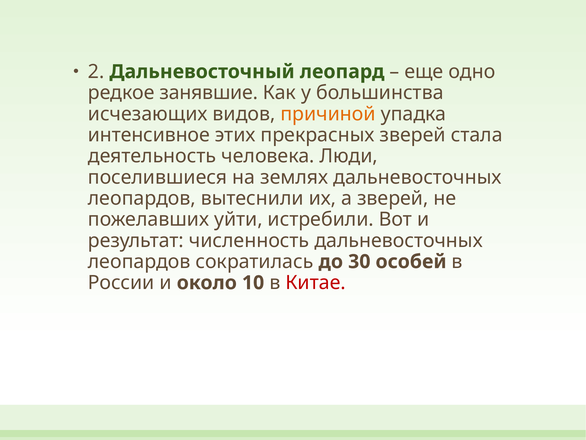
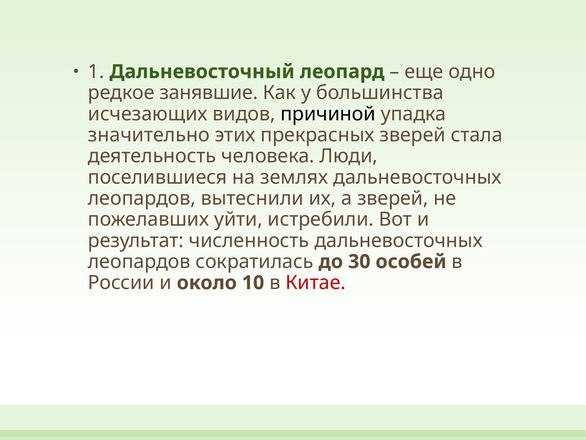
2: 2 -> 1 (96, 72)
причиной colour: orange -> black (328, 114)
интенсивное: интенсивное -> значительно (149, 135)
